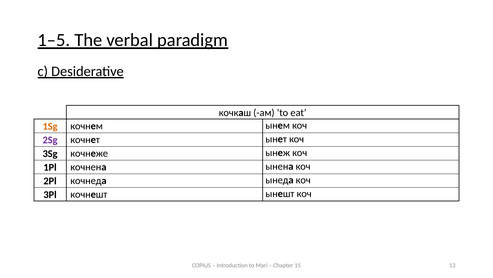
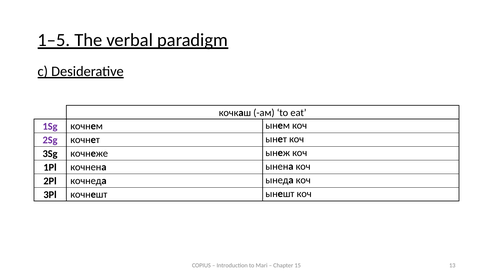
1Sg colour: orange -> purple (50, 126)
